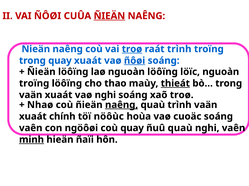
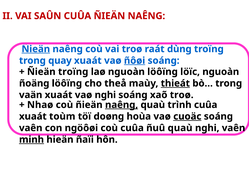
VAI ÑÔØI: ÑÔØI -> SAÛN (48, 16)
ÑIEÄN underline: present -> none (109, 16)
Ñieän underline: none -> present (36, 49)
troø underline: present -> none (132, 49)
raát trình: trình -> dùng (179, 49)
Ñieän löôïng: löôïng -> troïng (73, 72)
troïng: troïng -> ñoäng (34, 84)
thao: thao -> theå (115, 84)
trình vaän: vaän -> cuûa (206, 105)
chính: chính -> toùm (62, 117)
nöôùc: nöôùc -> doøng (109, 117)
cuoäc underline: none -> present (187, 117)
coù quay: quay -> cuûa (132, 128)
